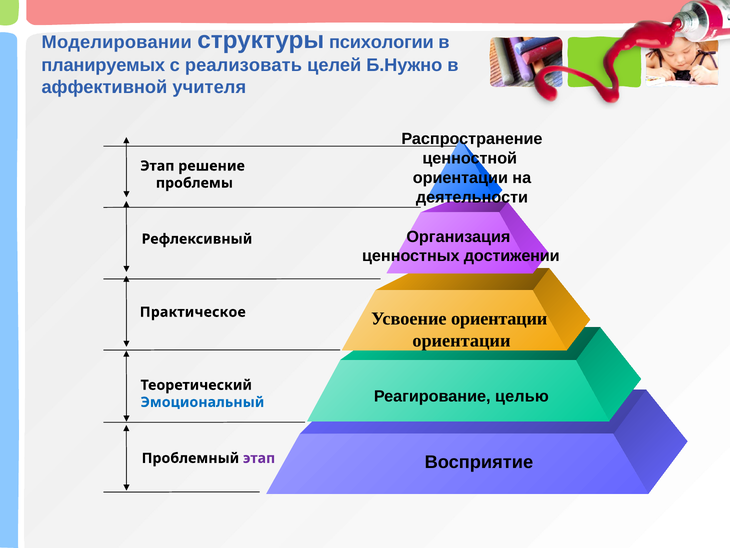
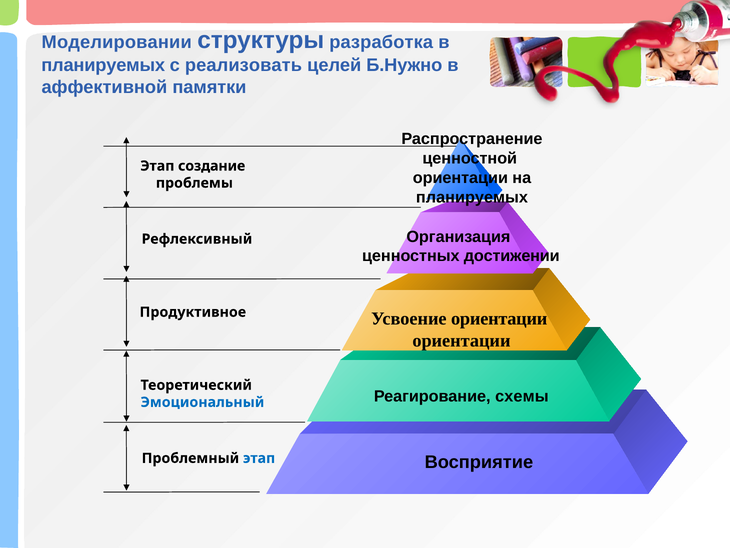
психологии: психологии -> разработка (381, 42)
учителя: учителя -> памятки (209, 87)
решение: решение -> создание (212, 166)
деятельности: деятельности -> планируемых (472, 197)
Практическое: Практическое -> Продуктивное (193, 312)
целью: целью -> схемы (522, 396)
этап colour: purple -> blue (259, 458)
